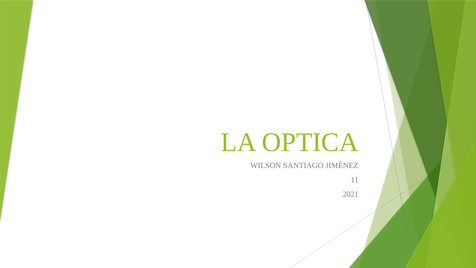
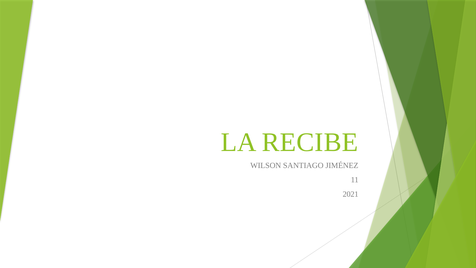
OPTICA: OPTICA -> RECIBE (310, 142)
